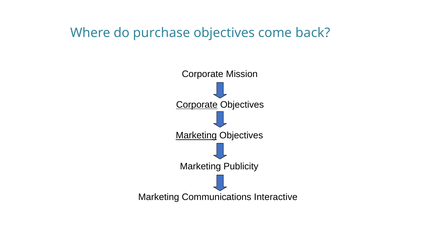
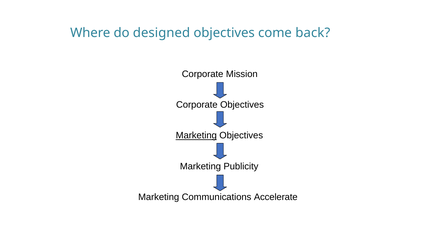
purchase: purchase -> designed (161, 33)
Corporate underline: present -> none (197, 105)
Interactive: Interactive -> Accelerate (276, 197)
